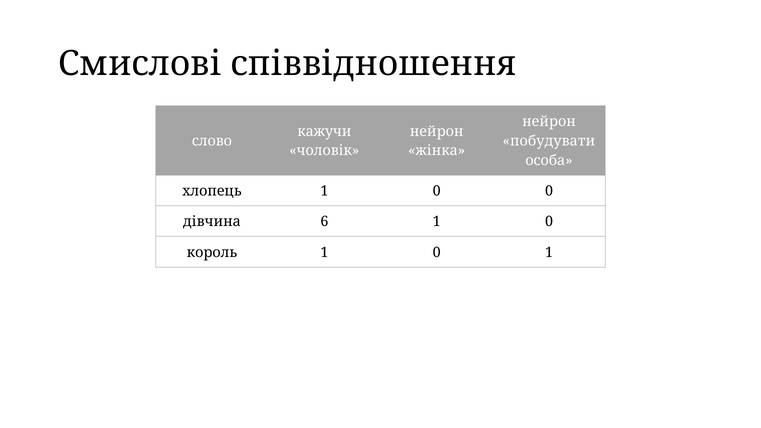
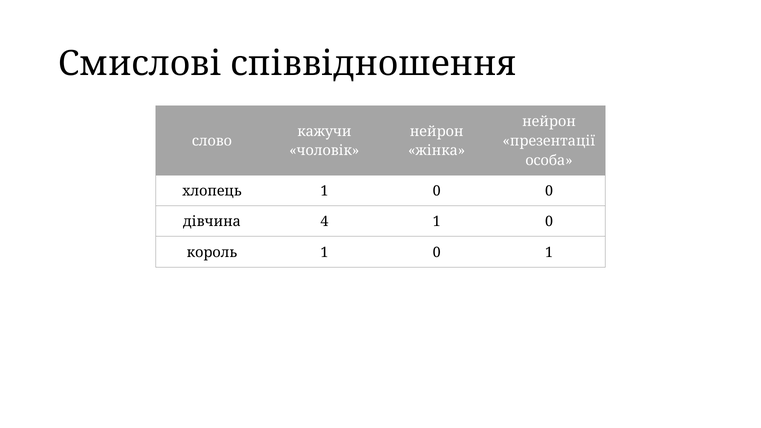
побудувати: побудувати -> презентації (549, 141)
6: 6 -> 4 (324, 222)
